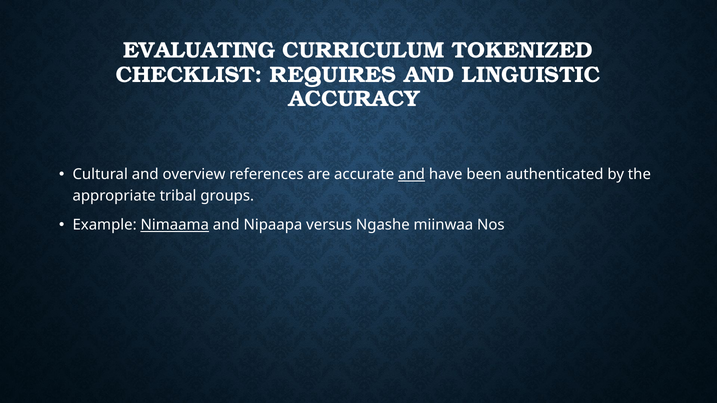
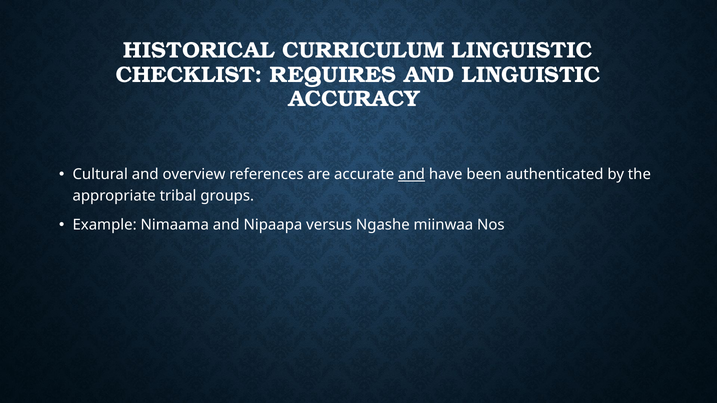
EVALUATING: EVALUATING -> HISTORICAL (199, 50)
CURRICULUM TOKENIZED: TOKENIZED -> LINGUISTIC (522, 50)
Nimaama underline: present -> none (175, 225)
